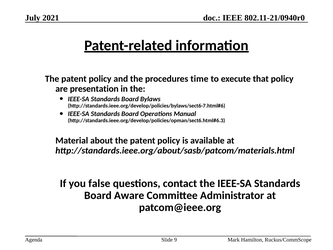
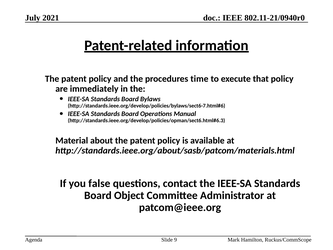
presentation: presentation -> immediately (94, 89)
Aware: Aware -> Object (129, 195)
